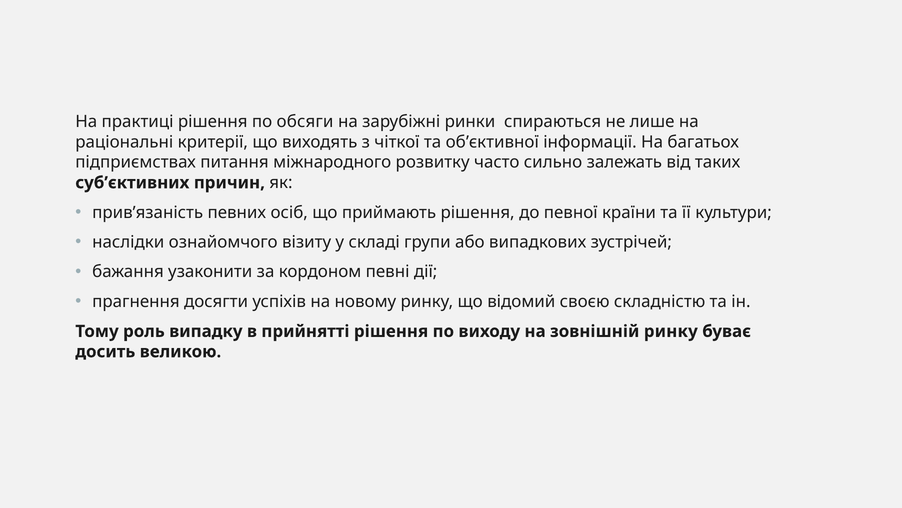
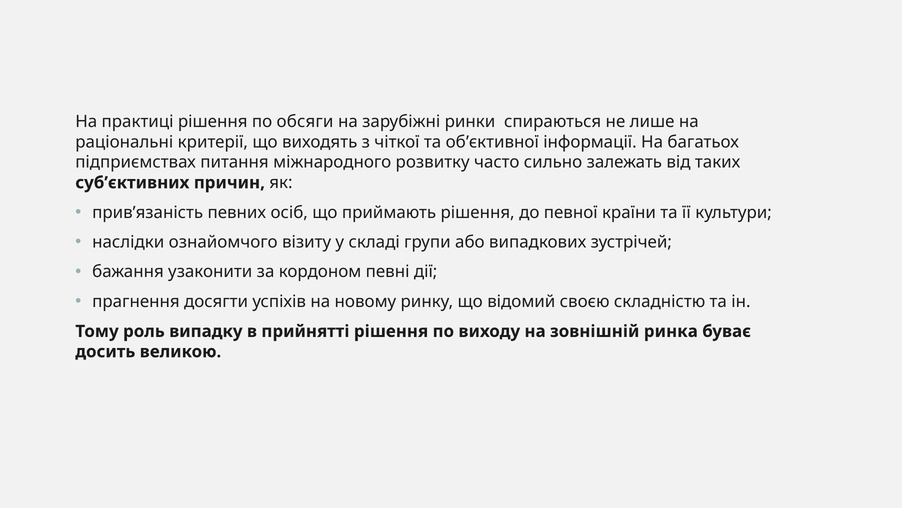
зовнішній ринку: ринку -> ринка (671, 331)
